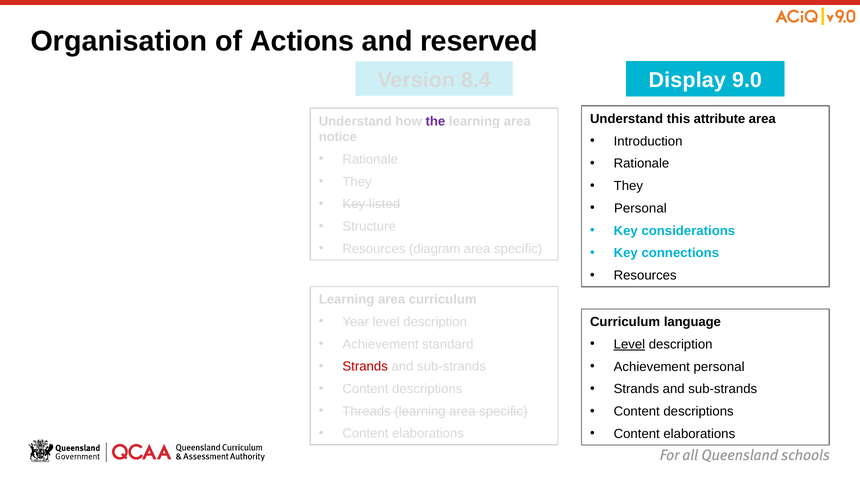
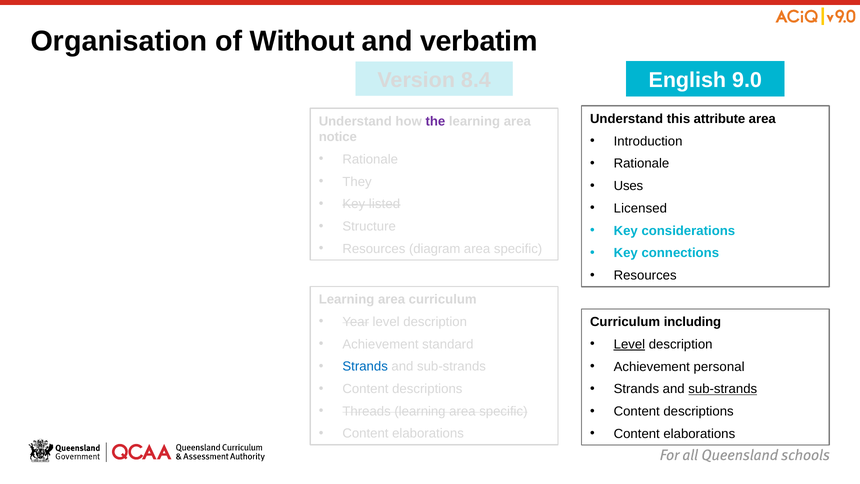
Actions: Actions -> Without (302, 41)
reserved: reserved -> verbatim (479, 41)
Display: Display -> English (687, 80)
They: They -> Uses (628, 186)
Personal: Personal -> Licensed (640, 208)
language: language -> including (692, 322)
Strands colour: red -> blue (365, 366)
sub-strands underline: none -> present (723, 389)
